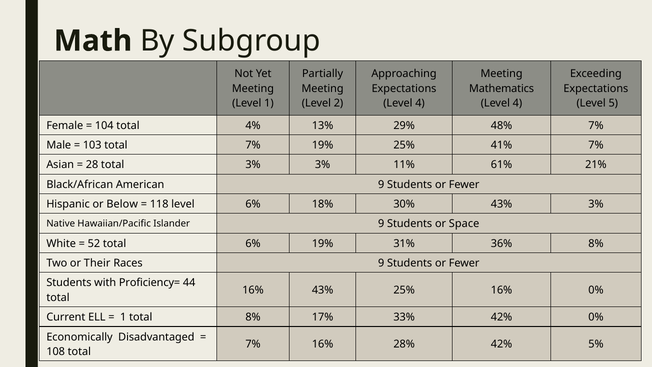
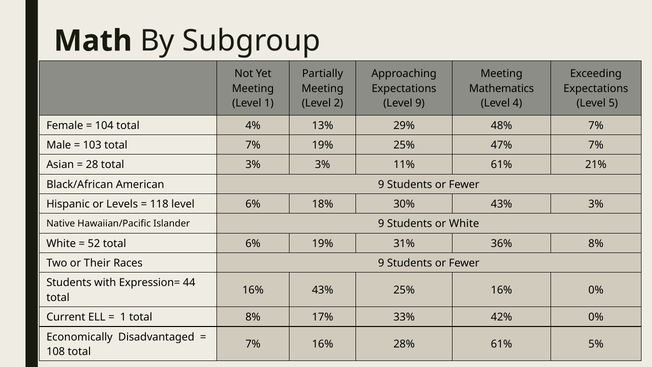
4: 4 -> 9 (420, 103)
41%: 41% -> 47% (502, 145)
Below: Below -> Levels (122, 204)
or Space: Space -> White (464, 224)
Proficiency=: Proficiency= -> Expression= (150, 283)
28% 42%: 42% -> 61% (502, 344)
